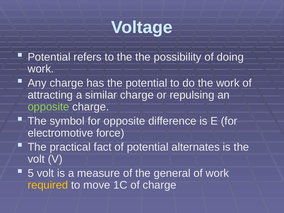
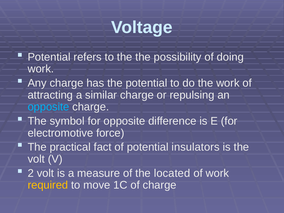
opposite colour: light green -> light blue (48, 107)
alternates: alternates -> insulators (196, 147)
5: 5 -> 2 (31, 173)
general: general -> located (172, 173)
